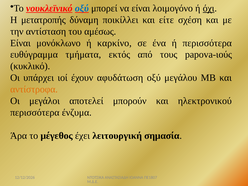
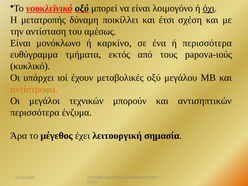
οξύ colour: blue -> black (82, 8)
είτε: είτε -> έτσι (167, 20)
αφυδάτωση: αφυδάτωση -> μεταβολικές (120, 78)
αποτελεί: αποτελεί -> τεχνικών (86, 101)
ηλεκτρονικού: ηλεκτρονικού -> αντισηπτικών (205, 101)
